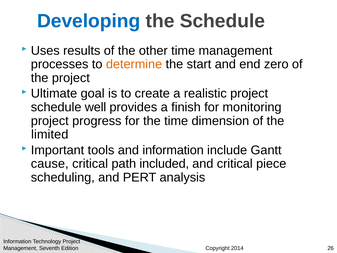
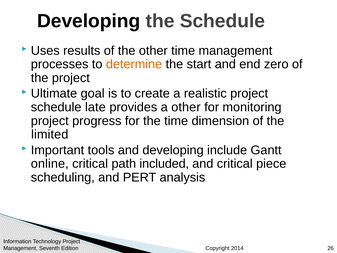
Developing colour: blue -> black (89, 21)
well: well -> late (95, 107)
a finish: finish -> other (186, 107)
and information: information -> developing (173, 150)
cause: cause -> online (50, 164)
